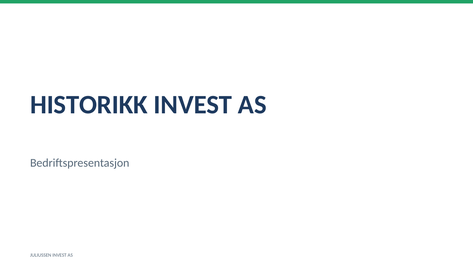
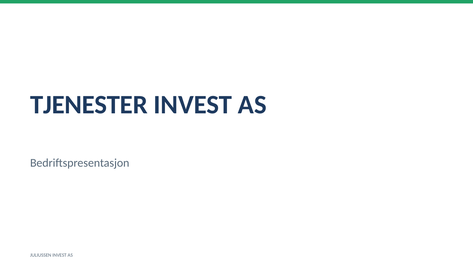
HISTORIKK: HISTORIKK -> TJENESTER (89, 105)
